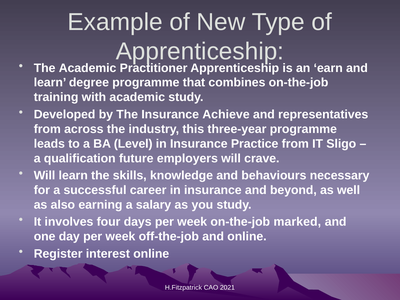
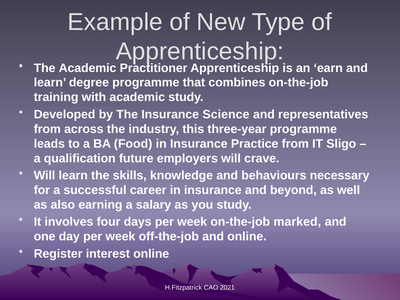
Achieve: Achieve -> Science (226, 114)
Level: Level -> Food (133, 144)
